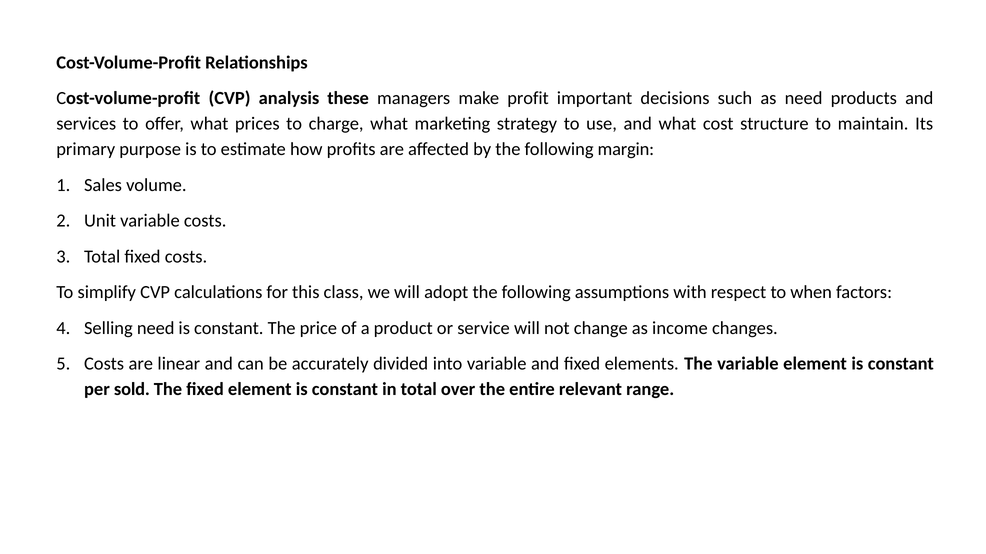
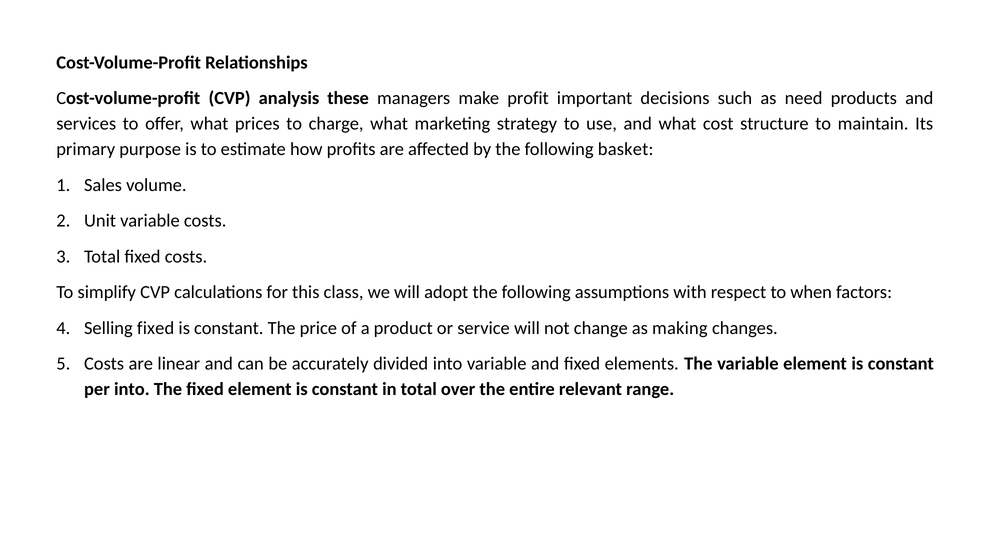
margin: margin -> basket (626, 150)
Selling need: need -> fixed (156, 328)
income: income -> making (680, 328)
per sold: sold -> into (132, 390)
